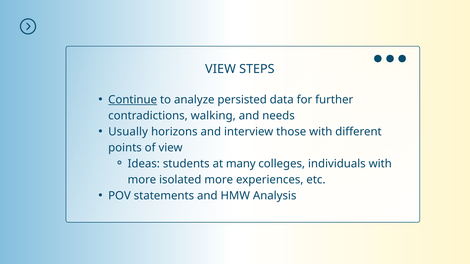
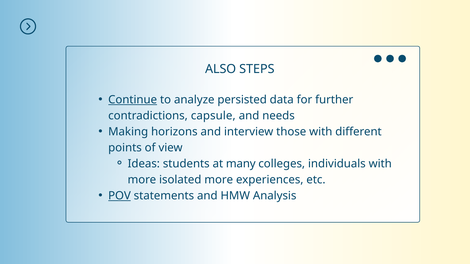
VIEW: VIEW -> ALSO (221, 69)
walking: walking -> capsule (213, 116)
Usually: Usually -> Making (128, 132)
POV underline: none -> present (120, 196)
